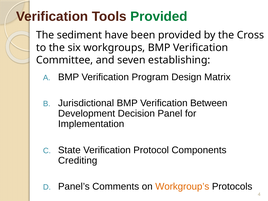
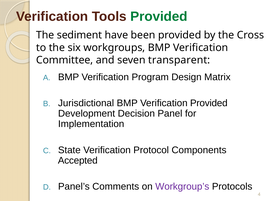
establishing: establishing -> transparent (179, 60)
Verification Between: Between -> Provided (209, 103)
Crediting: Crediting -> Accepted (78, 160)
Workgroup’s colour: orange -> purple (182, 187)
